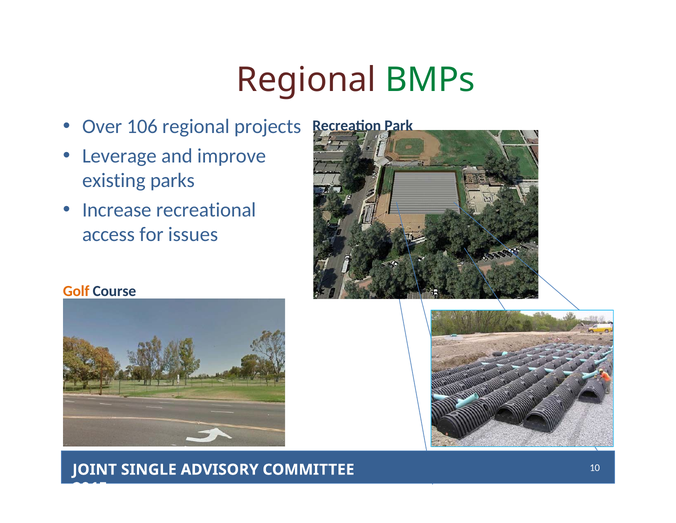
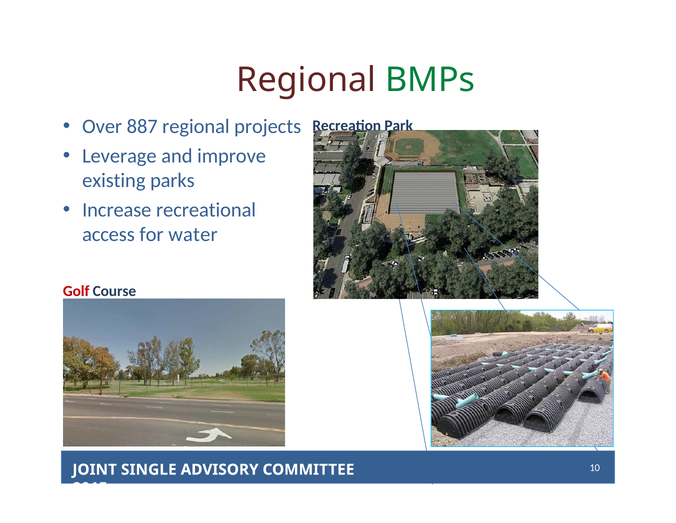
106: 106 -> 887 (142, 126)
issues: issues -> water (193, 234)
Golf colour: orange -> red (76, 291)
